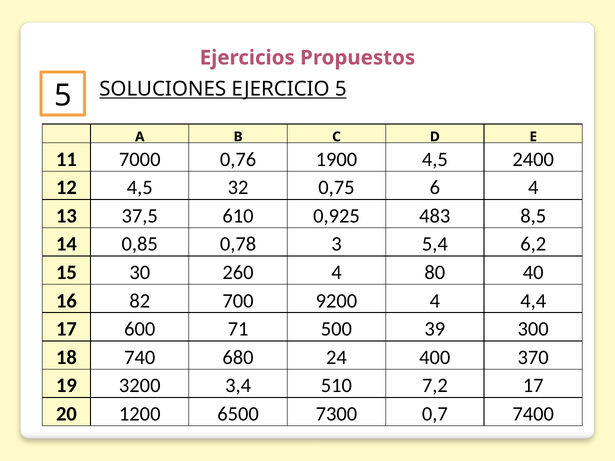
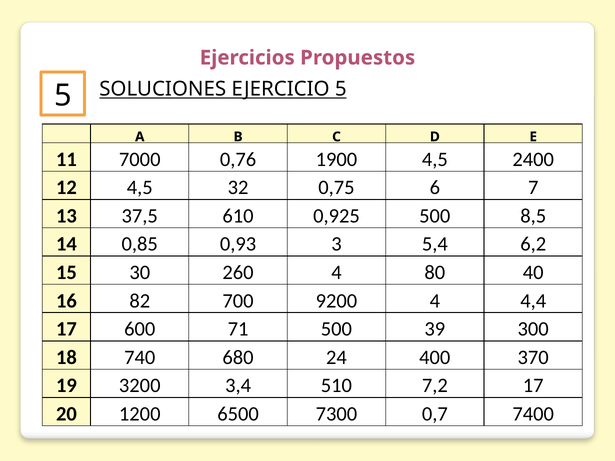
6 4: 4 -> 7 (533, 188)
0,925 483: 483 -> 500 (435, 216)
0,78: 0,78 -> 0,93 (238, 244)
